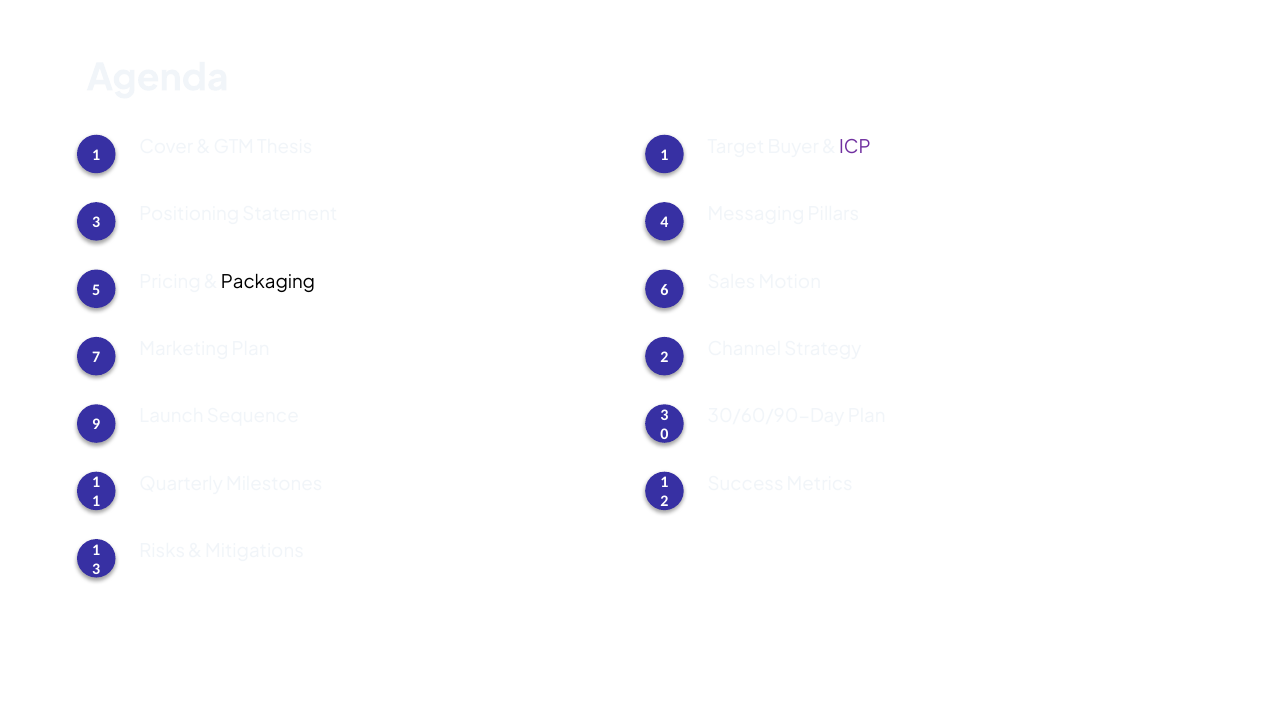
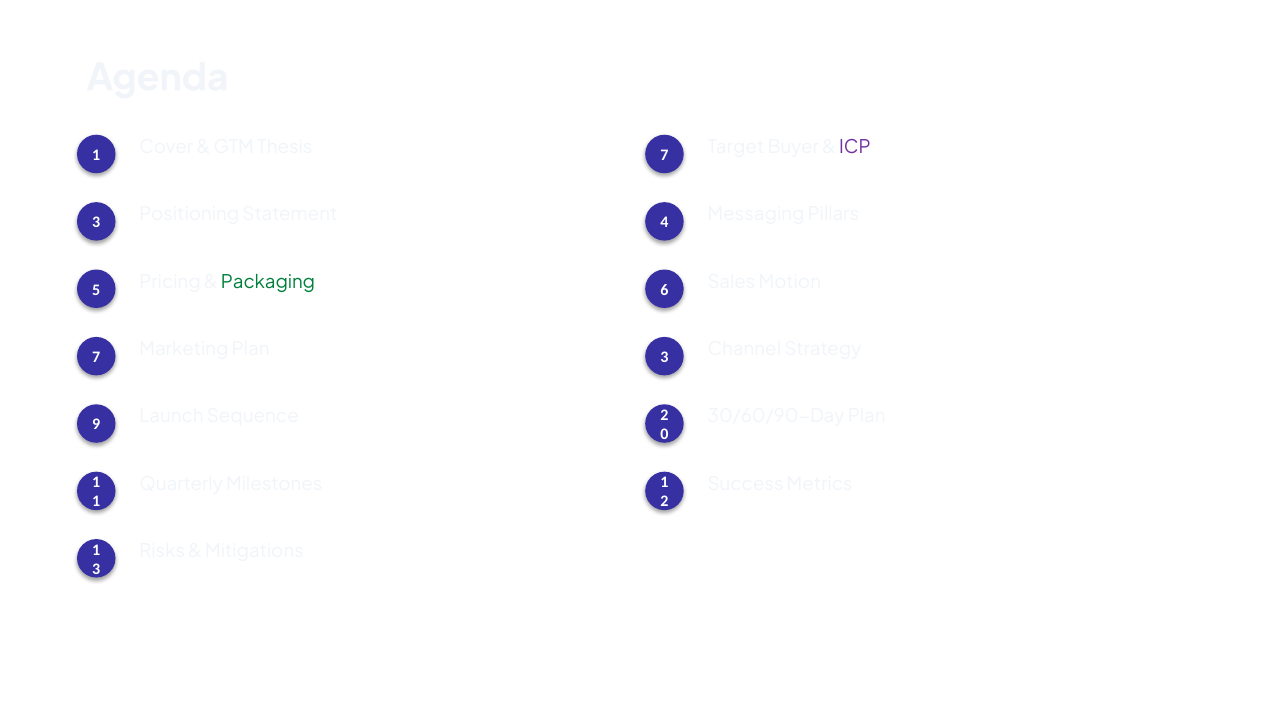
Thesis 1: 1 -> 7 (664, 155)
Packaging colour: black -> green (268, 282)
Plan 2: 2 -> 3 (664, 357)
Sequence 3: 3 -> 2 (664, 415)
